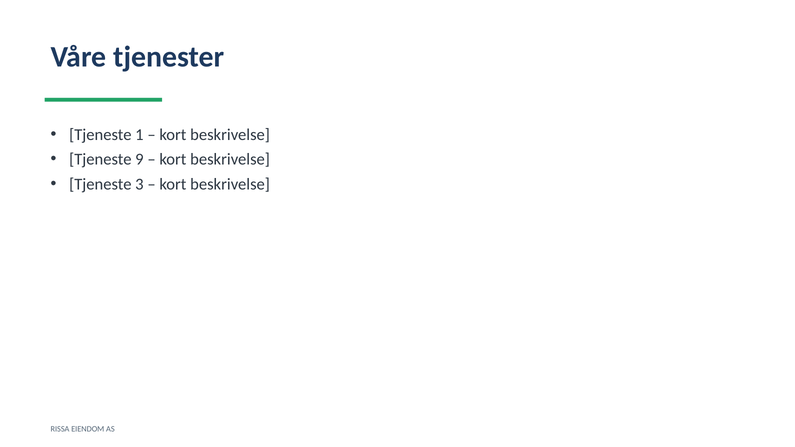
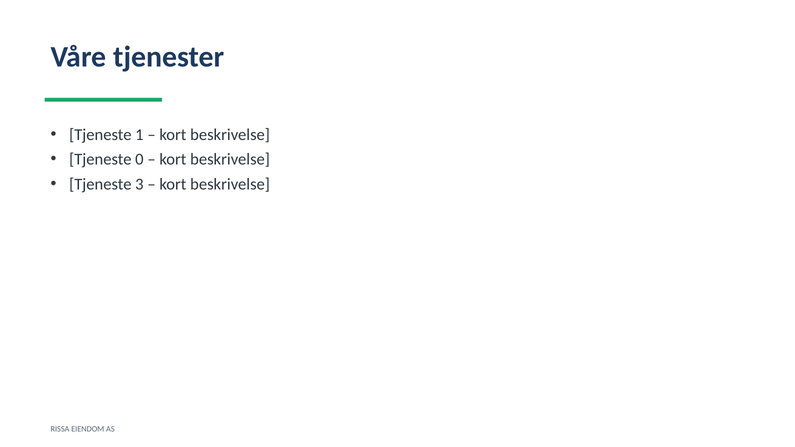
9: 9 -> 0 (139, 160)
